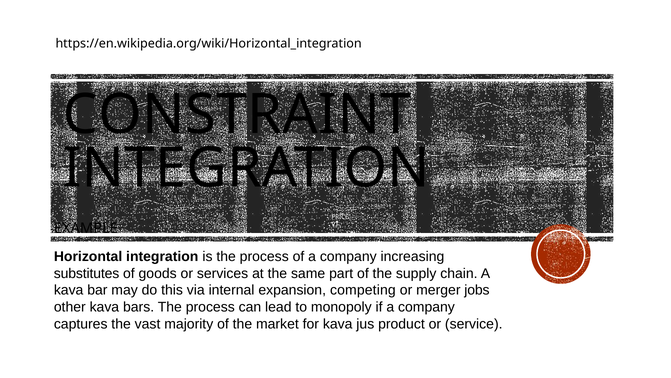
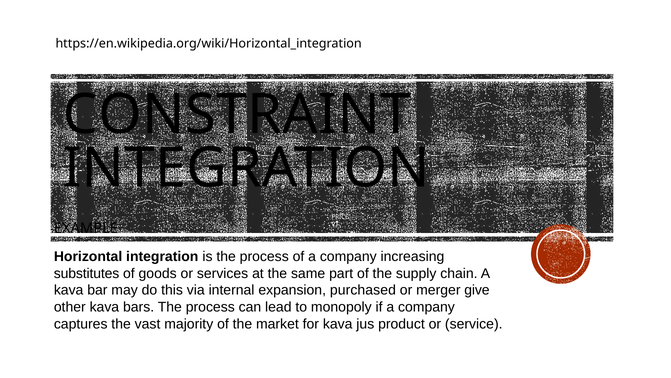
competing: competing -> purchased (363, 290)
jobs: jobs -> give (477, 290)
